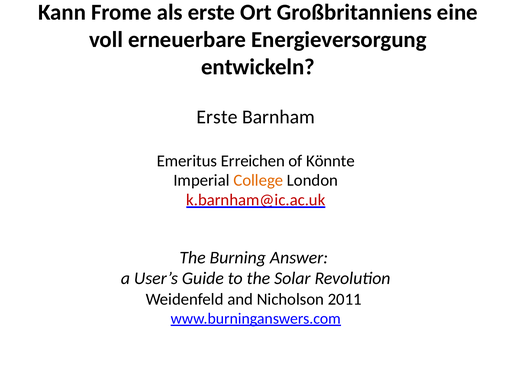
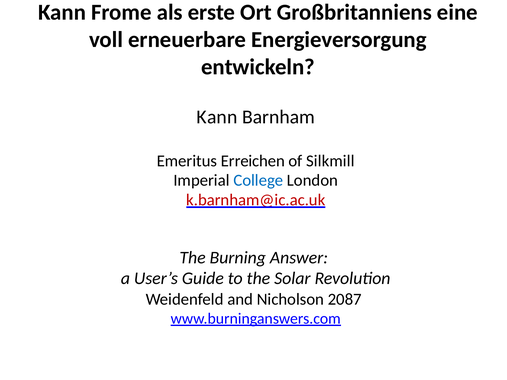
Erste: Erste -> Kann (217, 117)
Könnte: Könnte -> Silkmill (330, 161)
College colour: orange -> blue (258, 180)
2011: 2011 -> 2087 (345, 299)
